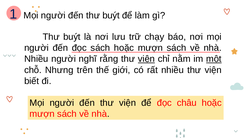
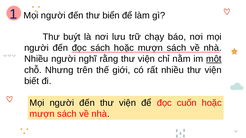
đến thư buýt: buýt -> biển (111, 15)
viện underline: present -> none (146, 59)
châu: châu -> cuốn (187, 103)
